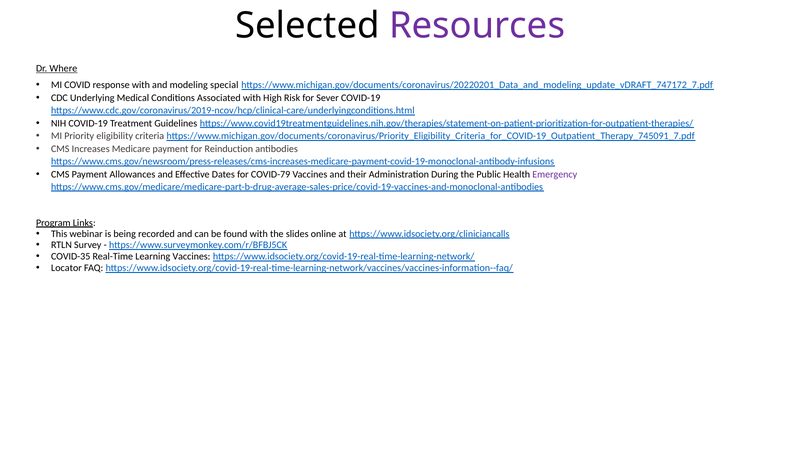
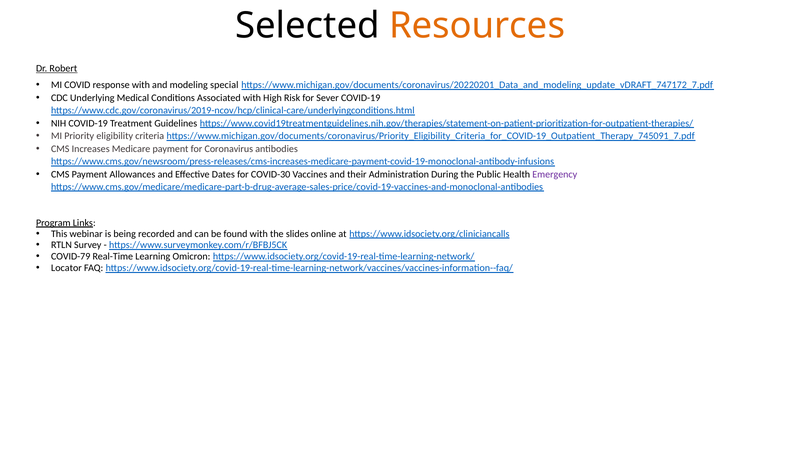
Resources colour: purple -> orange (477, 26)
Where: Where -> Robert (63, 68)
Reinduction: Reinduction -> Coronavirus (229, 149)
COVID-79: COVID-79 -> COVID-30 (271, 174)
COVID-35: COVID-35 -> COVID-79 (71, 257)
Learning Vaccines: Vaccines -> Omicron (191, 257)
